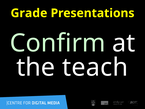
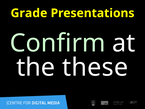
teach: teach -> these (95, 67)
